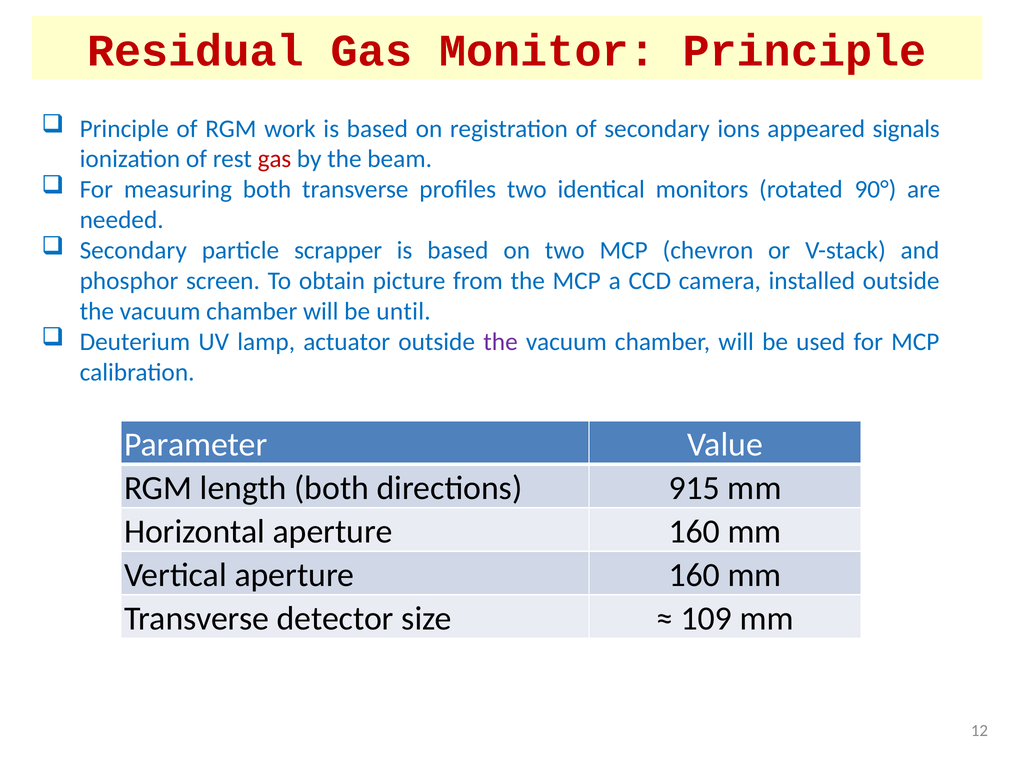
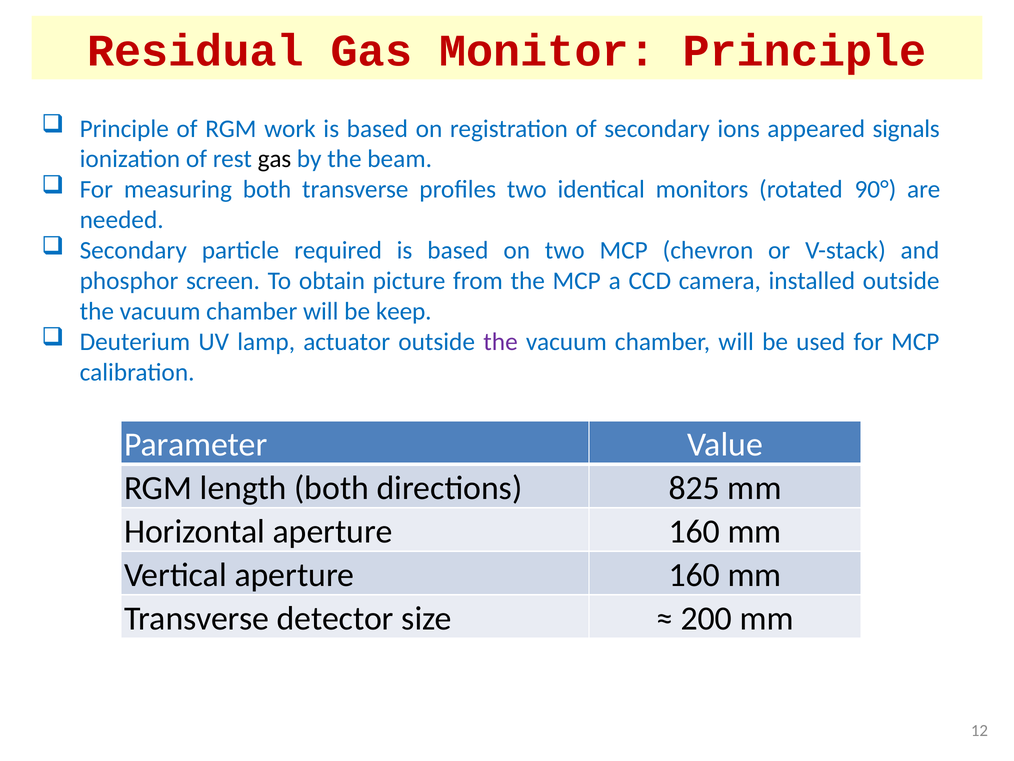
gas colour: red -> black (274, 159)
scrapper: scrapper -> required (338, 250)
until: until -> keep (404, 311)
915: 915 -> 825 (694, 488)
109: 109 -> 200 (706, 618)
